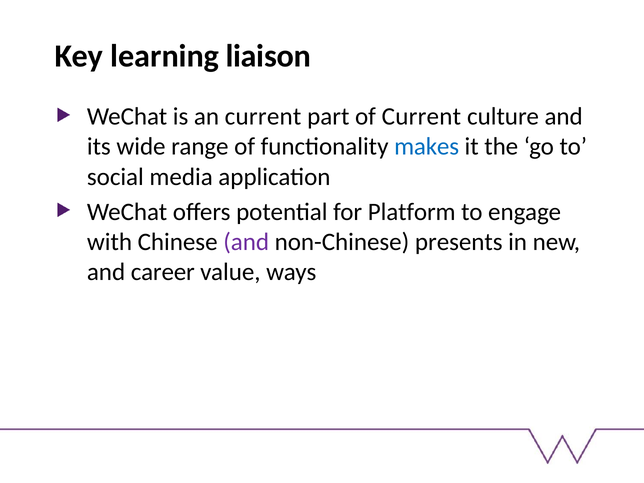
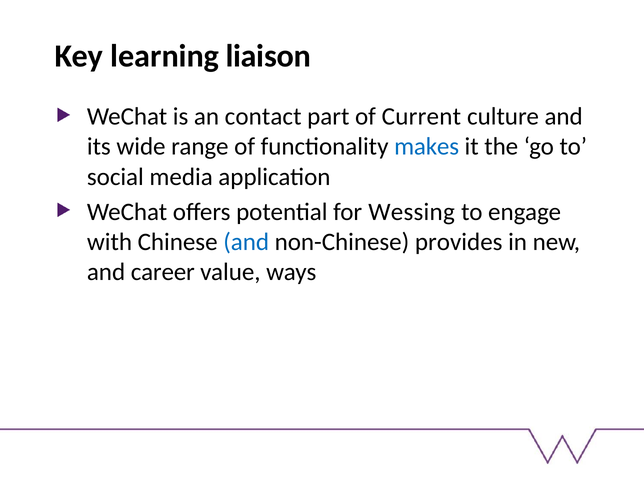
an current: current -> contact (263, 117)
Platform: Platform -> Wessing (412, 212)
and colour: purple -> blue (246, 242)
presents: presents -> provides (459, 242)
